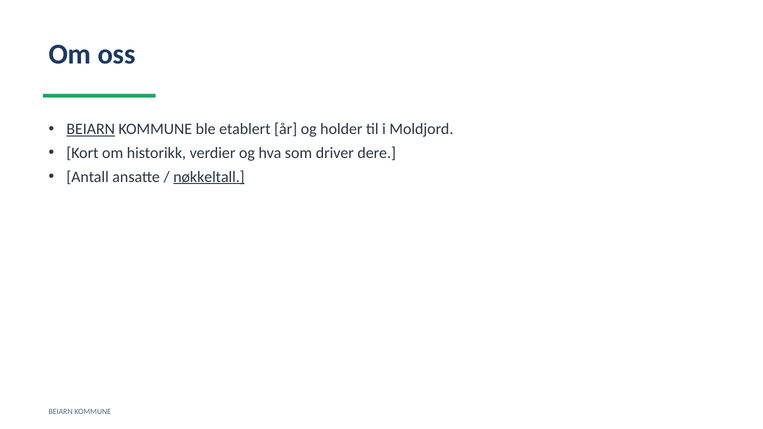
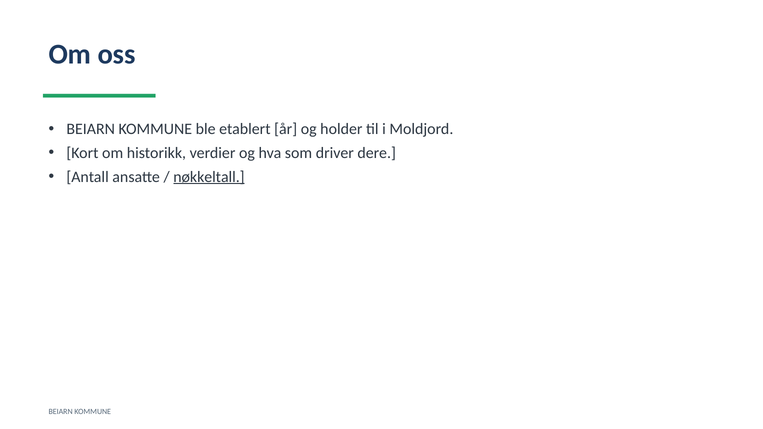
BEIARN underline: present -> none (91, 129)
